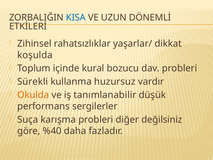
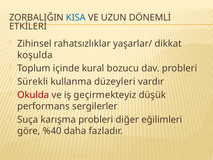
huzursuz: huzursuz -> düzeyleri (115, 81)
Okulda colour: orange -> red (33, 95)
tanımlanabilir: tanımlanabilir -> geçirmekteyiz (105, 95)
değilsiniz: değilsiniz -> eğilimleri (162, 119)
